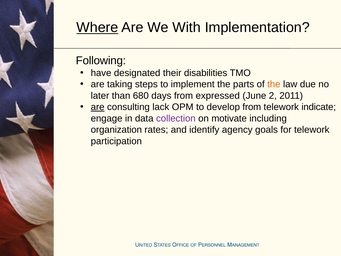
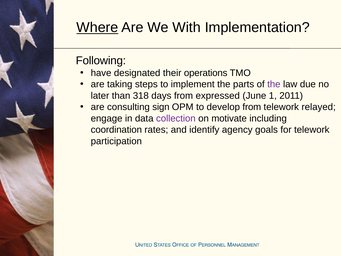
disabilities: disabilities -> operations (206, 73)
the colour: orange -> purple (274, 84)
680: 680 -> 318 (141, 96)
2: 2 -> 1 (273, 96)
are underline: present -> none (98, 107)
lack: lack -> sign (161, 107)
indicate: indicate -> relayed (319, 107)
organization: organization -> coordination (116, 130)
